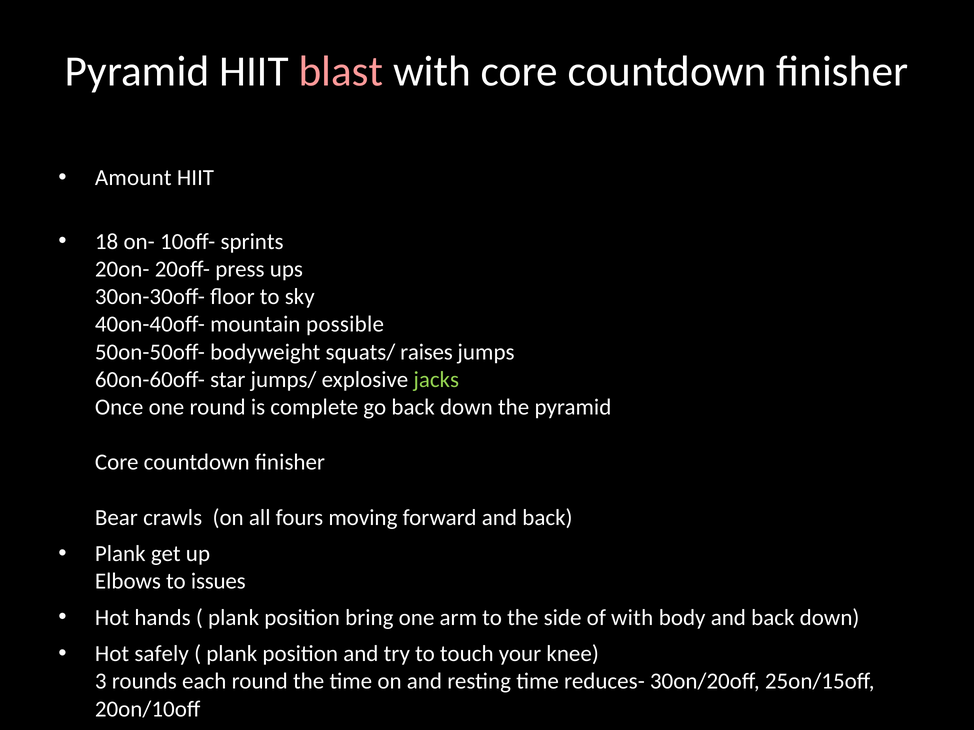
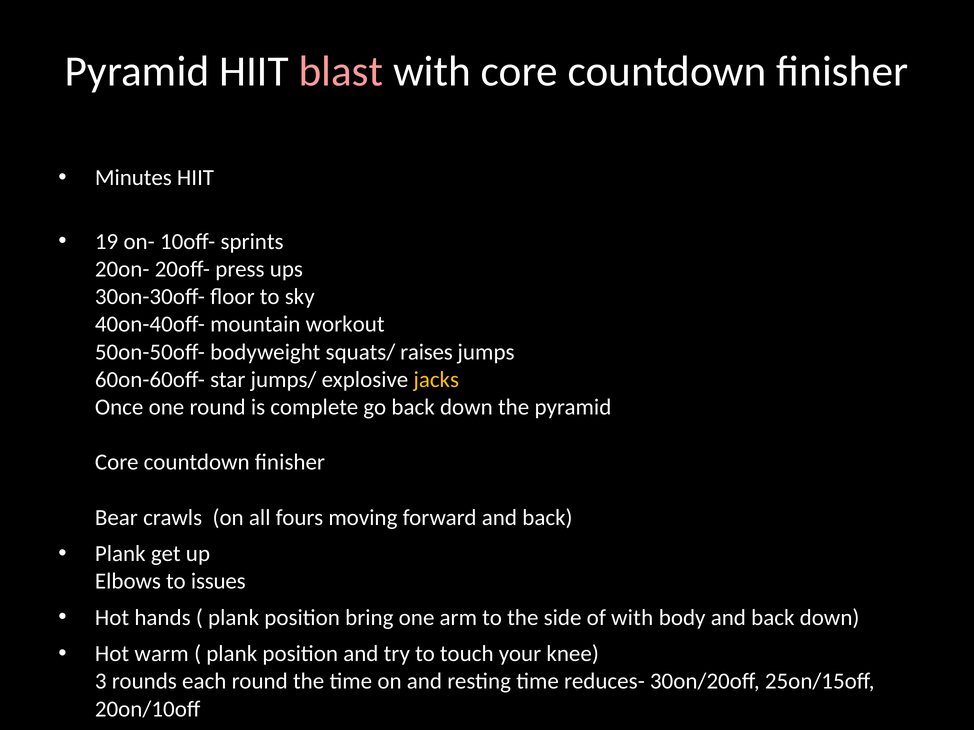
Amount: Amount -> Minutes (133, 178)
18: 18 -> 19 (107, 242)
possible: possible -> workout (345, 325)
jacks colour: light green -> yellow (436, 380)
safely: safely -> warm (162, 654)
